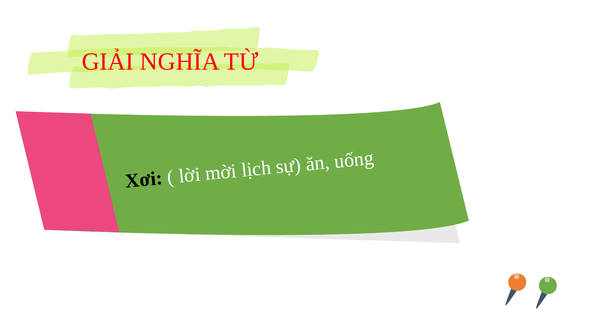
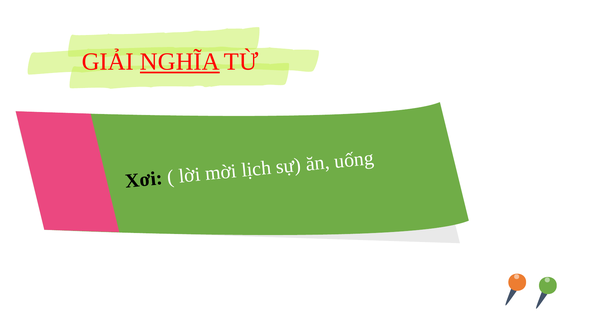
NGHĨA underline: none -> present (180, 62)
